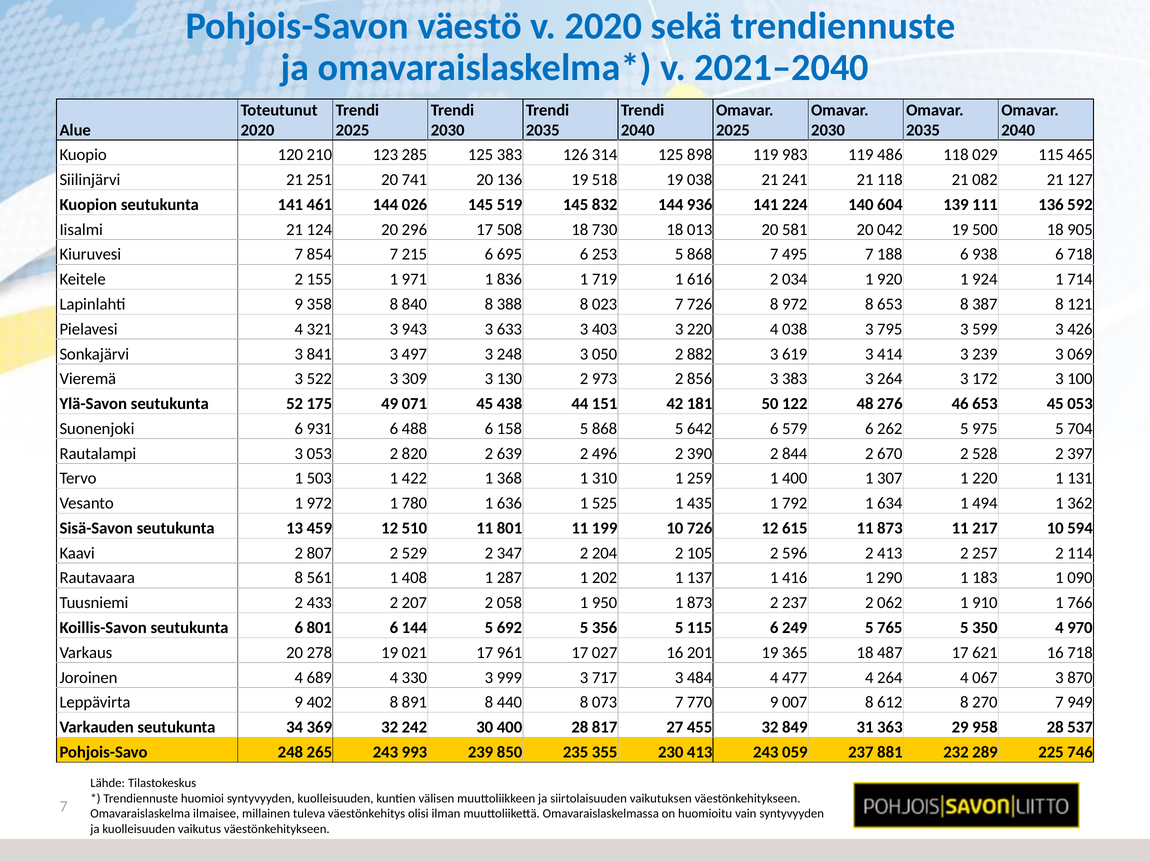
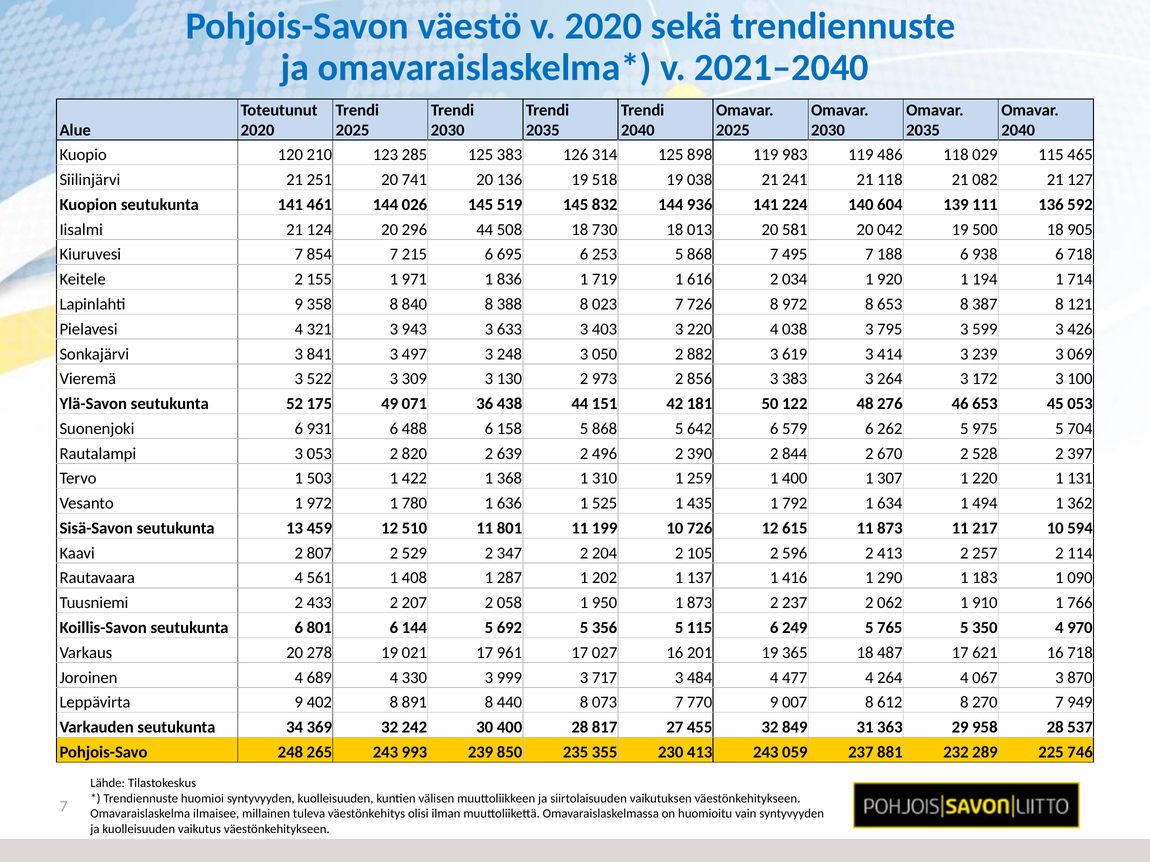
296 17: 17 -> 44 (485, 230)
924: 924 -> 194 (985, 279)
071 45: 45 -> 36 (485, 404)
Rautavaara 8: 8 -> 4 (299, 578)
